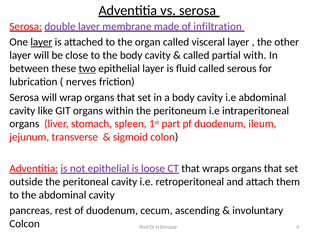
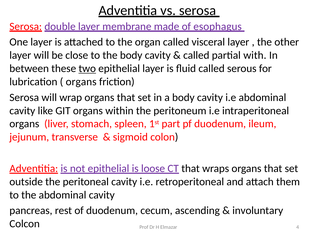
infiltration: infiltration -> esophagus (218, 26)
layer underline: present -> none (41, 42)
nerves: nerves -> organs (81, 82)
